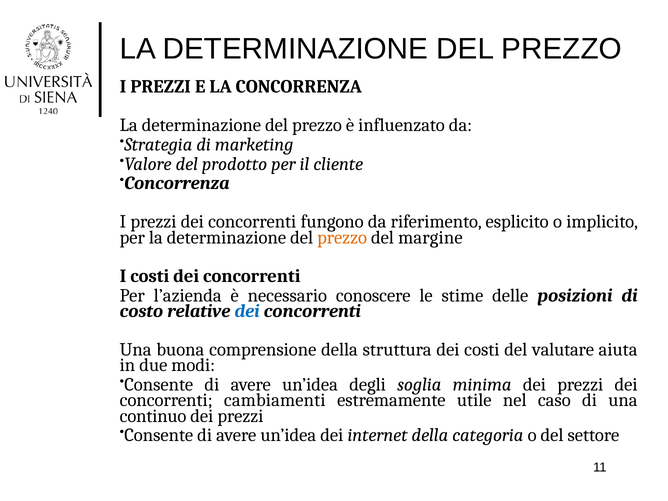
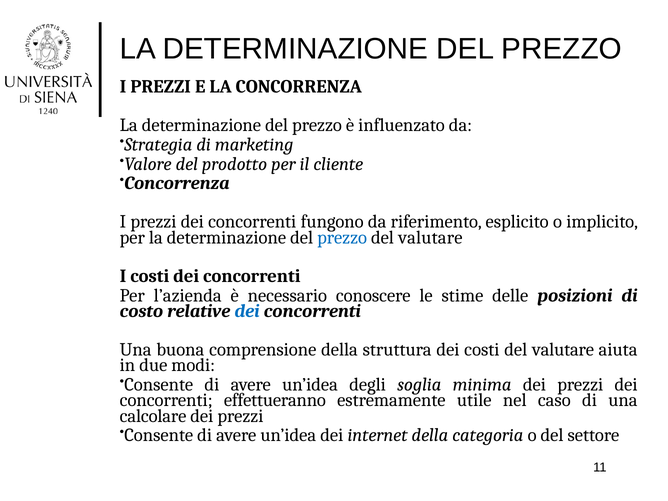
prezzo colour: orange -> blue (342, 237)
margine: margine -> valutare (430, 237)
cambiamenti: cambiamenti -> effettueranno (275, 400)
continuo: continuo -> calcolare (153, 416)
